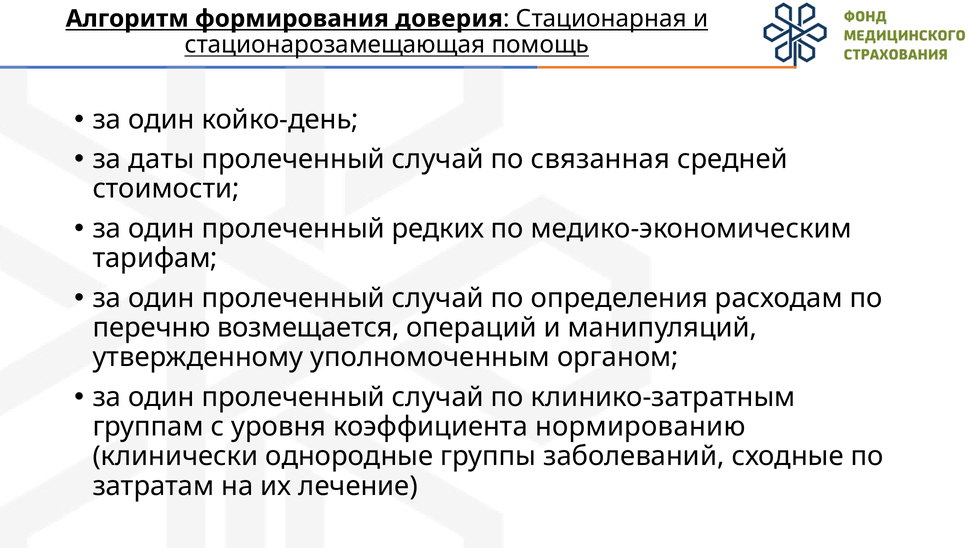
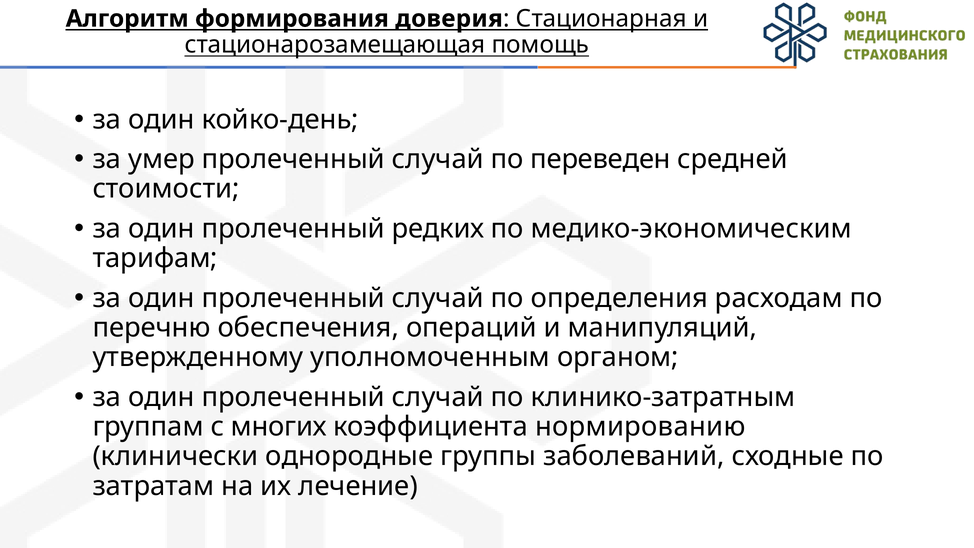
даты: даты -> умер (161, 159)
связанная: связанная -> переведен (601, 159)
возмещается: возмещается -> обеспечения (308, 328)
уровня: уровня -> многих (279, 427)
